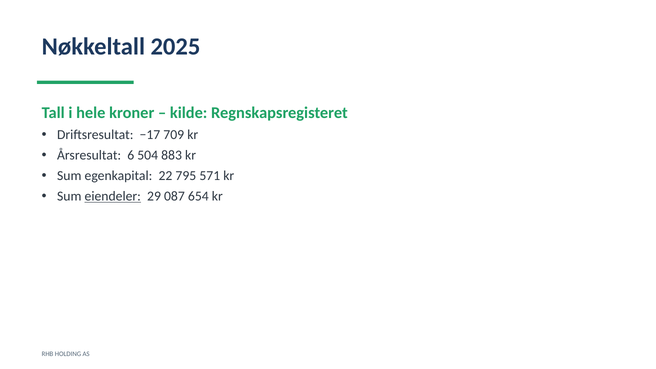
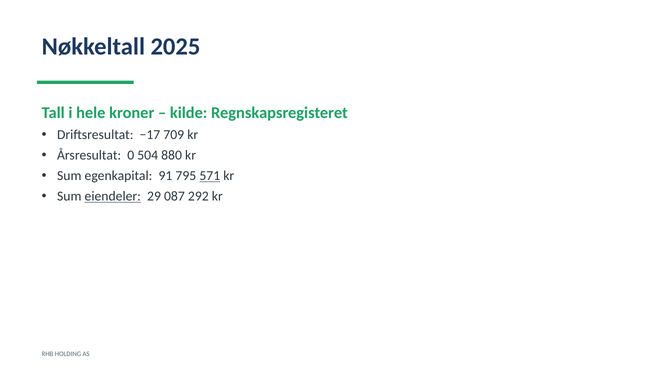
6: 6 -> 0 (131, 155)
883: 883 -> 880 (172, 155)
22: 22 -> 91 (165, 176)
571 underline: none -> present (210, 176)
654: 654 -> 292 (198, 196)
